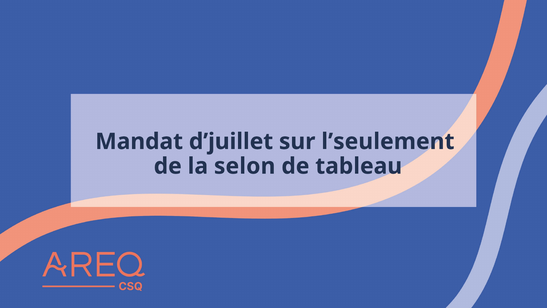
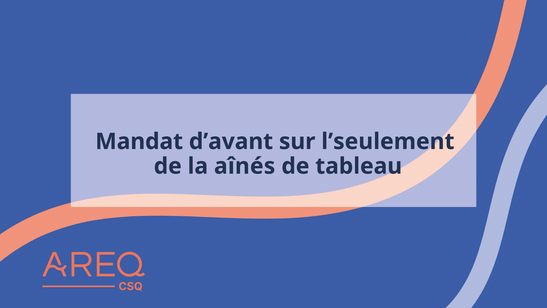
d’juillet: d’juillet -> d’avant (231, 141)
selon: selon -> aînés (245, 166)
